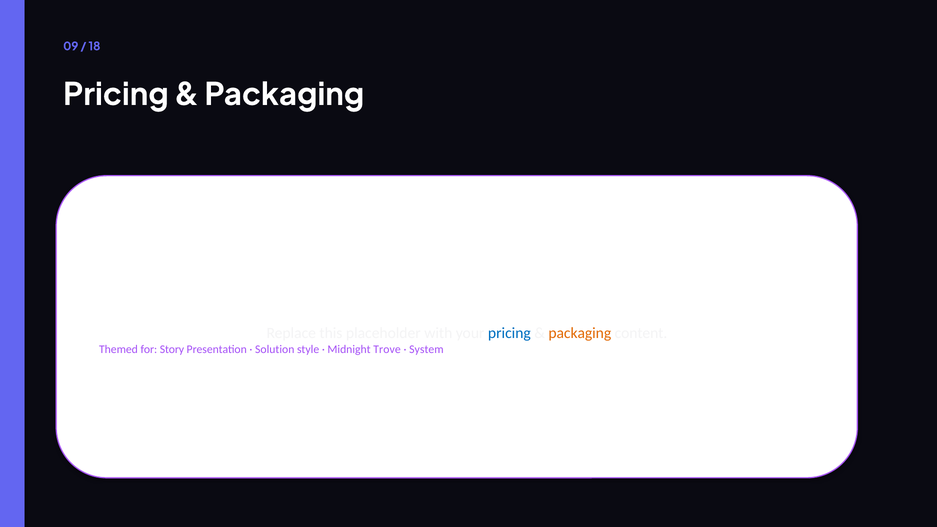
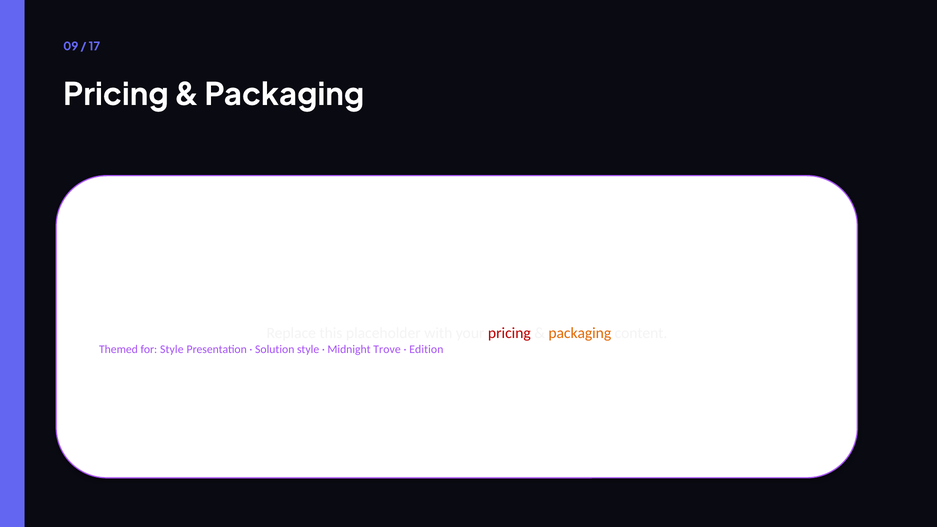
18: 18 -> 17 (94, 46)
pricing colour: blue -> red (509, 333)
for Story: Story -> Style (172, 349)
System: System -> Edition (426, 349)
